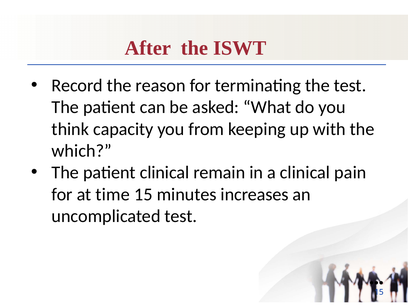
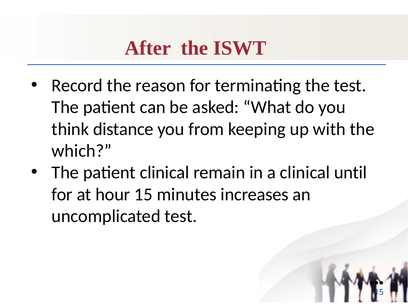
capacity: capacity -> distance (123, 129)
pain: pain -> until (351, 173)
time: time -> hour (113, 194)
